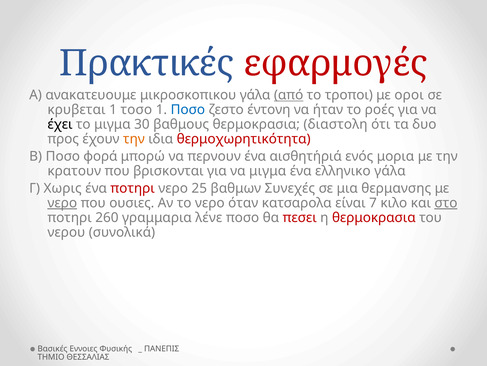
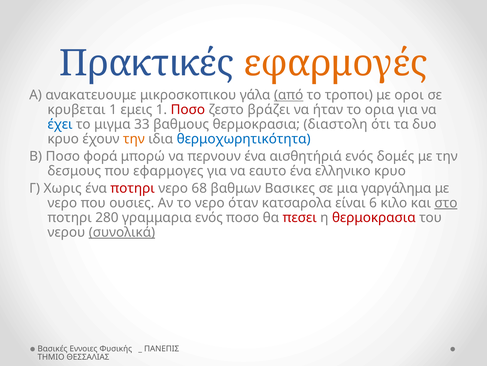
εφαρμογές colour: red -> orange (336, 63)
τοσο: τοσο -> εμεις (136, 109)
Ποσο colour: blue -> red (188, 109)
έντονη: έντονη -> βράζει (269, 109)
ροές: ροές -> ορια (380, 109)
έχει colour: black -> blue (60, 124)
30: 30 -> 33 (142, 124)
προς: προς -> κρυο (63, 139)
θερμοχωρητικότητα colour: red -> blue (244, 139)
μορια: μορια -> δομές (396, 156)
κρατουν: κρατουν -> δεσμους (74, 171)
βρισκονται: βρισκονται -> εφαρμογες (168, 171)
να μιγμα: μιγμα -> εαυτο (268, 171)
ελληνικο γάλα: γάλα -> κρυο (390, 171)
25: 25 -> 68 (199, 188)
Συνεχές: Συνεχές -> Βασικες (290, 188)
θερμανσης: θερμανσης -> γαργάλημα (396, 188)
νερο underline: present -> none (62, 203)
7: 7 -> 6 (373, 203)
260: 260 -> 280 (107, 217)
γραμμαρια λένε: λένε -> ενός (209, 217)
συνολικά underline: none -> present (122, 232)
